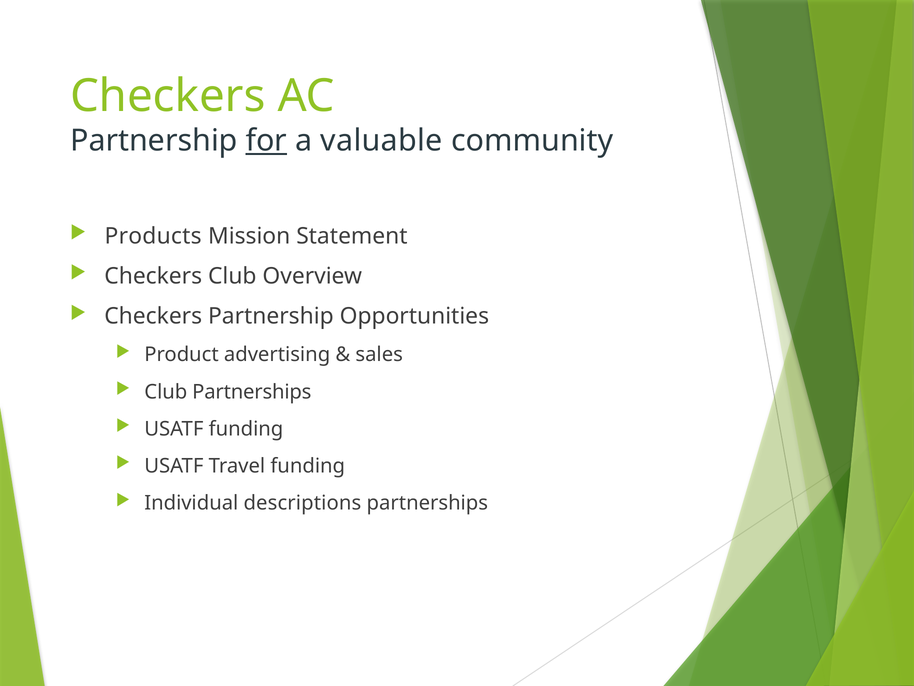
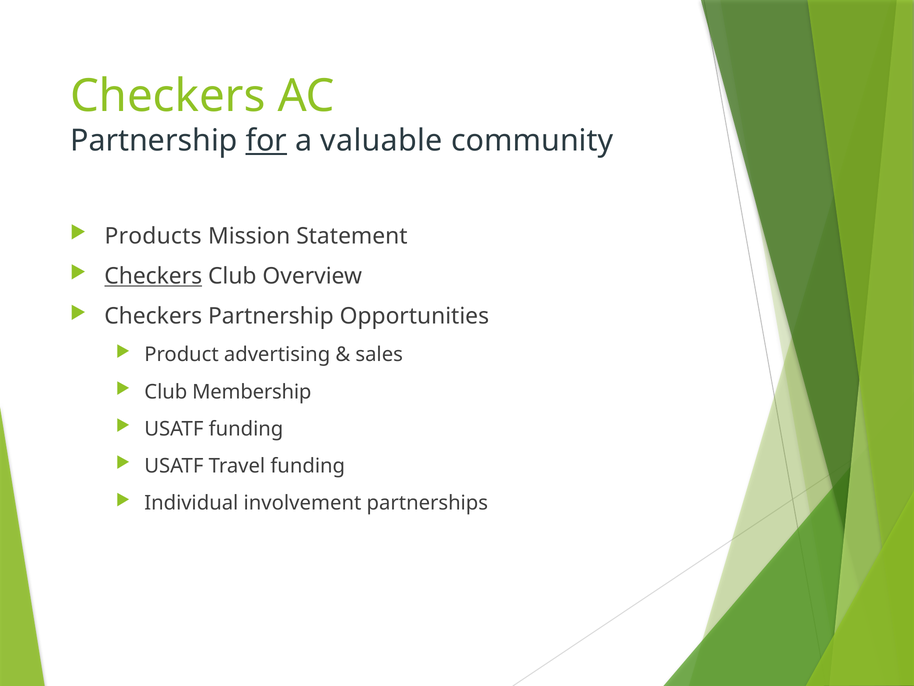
Checkers underline: none -> present (153, 276)
Club Partnerships: Partnerships -> Membership (252, 392)
descriptions: descriptions -> involvement (302, 503)
